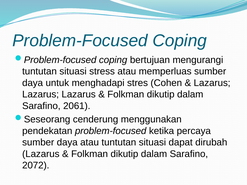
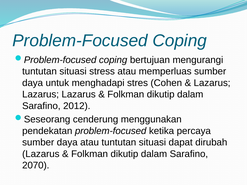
2061: 2061 -> 2012 (77, 106)
2072: 2072 -> 2070 (36, 166)
